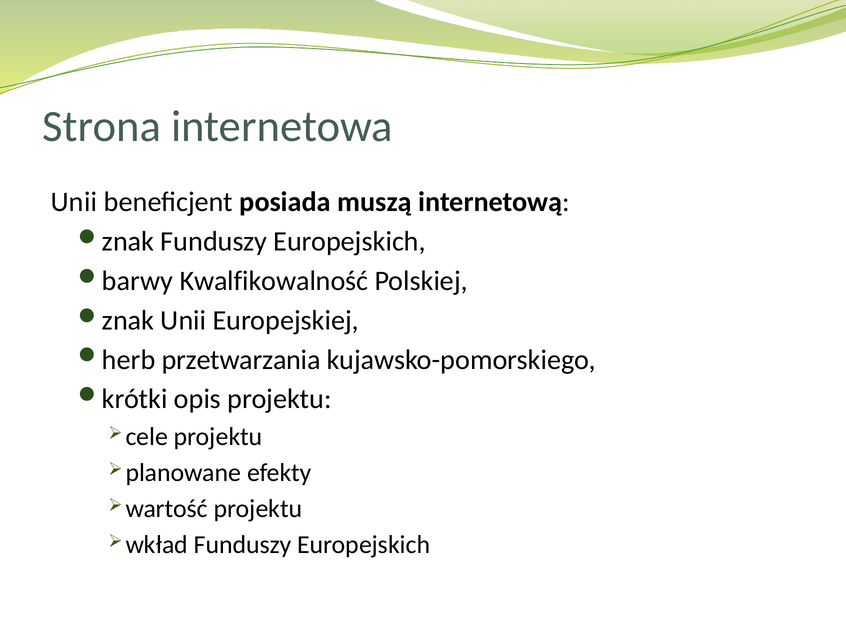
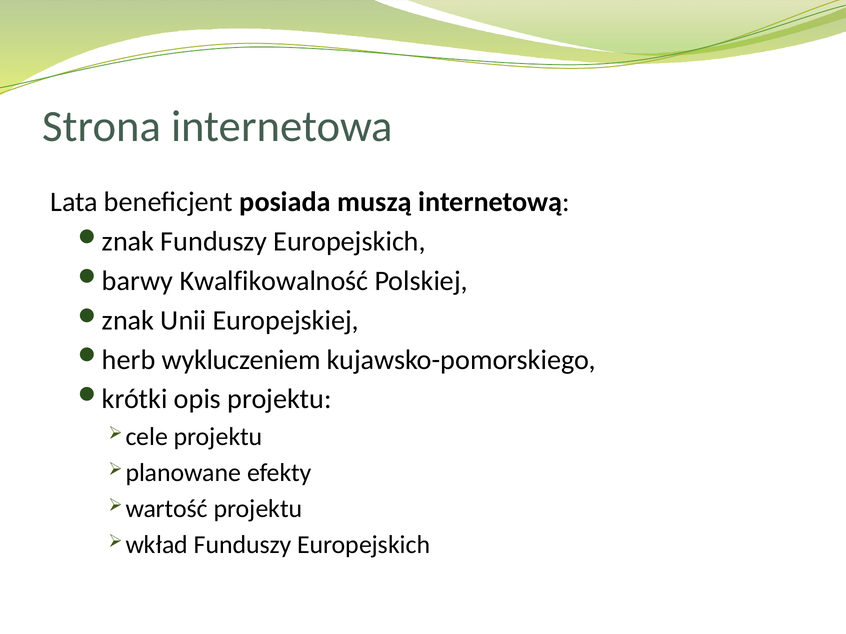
Unii: Unii -> Lata (74, 202)
przetwarzania: przetwarzania -> wykluczeniem (241, 360)
